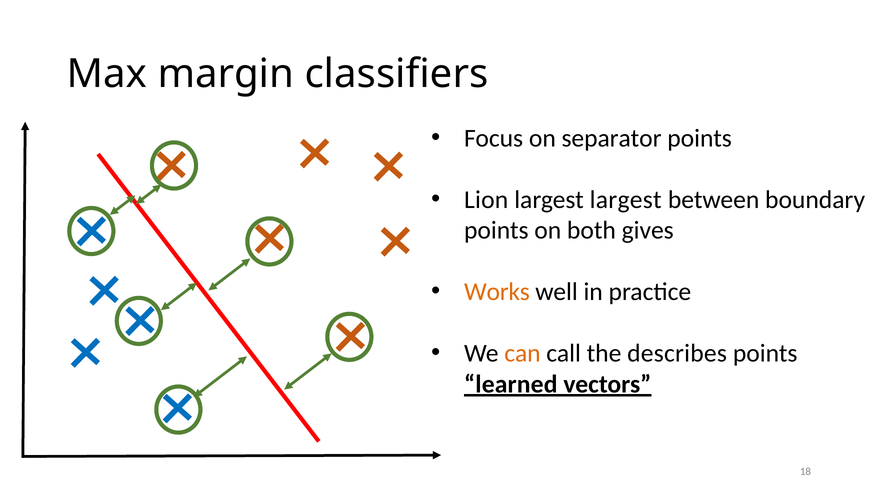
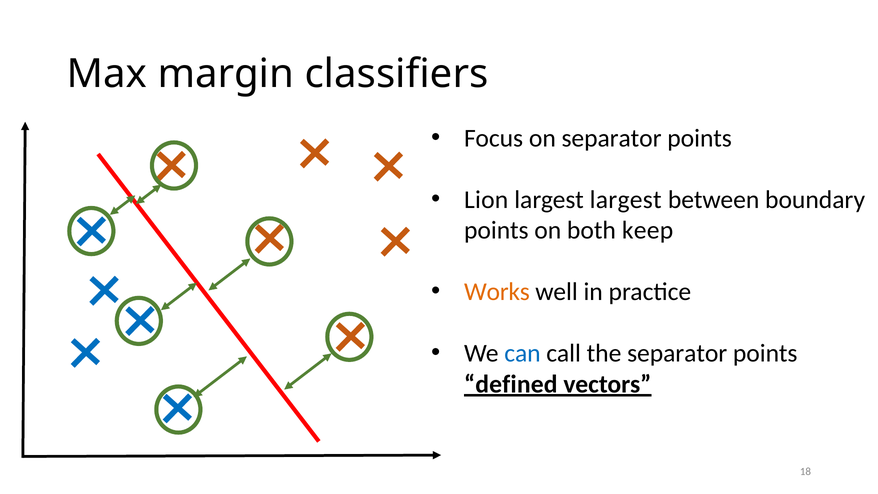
gives: gives -> keep (648, 230)
can colour: orange -> blue (523, 353)
the describes: describes -> separator (677, 353)
learned: learned -> defined (511, 384)
